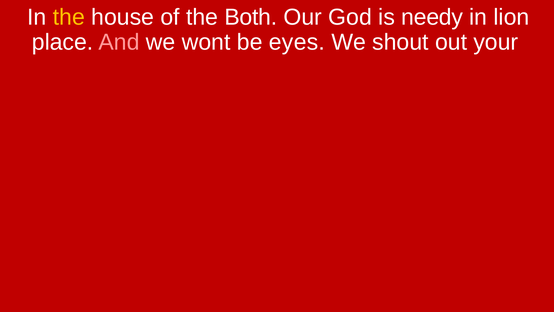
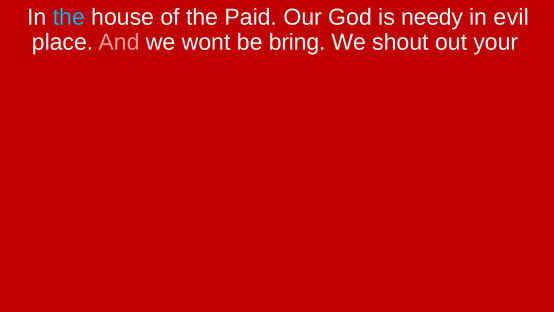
the colour: yellow -> light blue (69, 17)
Both: Both -> Paid (251, 17)
lion: lion -> evil (511, 17)
eyes: eyes -> bring (297, 42)
